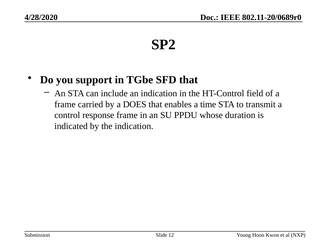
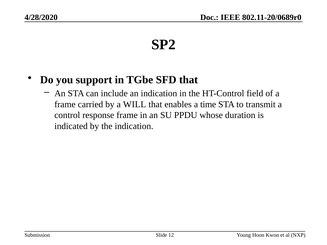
DOES: DOES -> WILL (135, 104)
